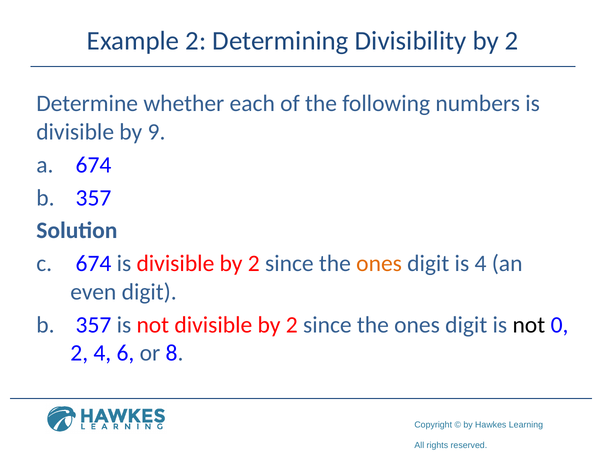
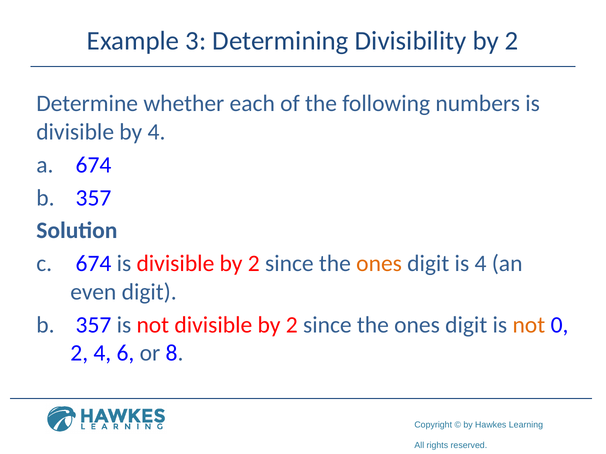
Example 2: 2 -> 3 (196, 41)
by 9: 9 -> 4 (157, 132)
not colour: black -> orange (529, 325)
